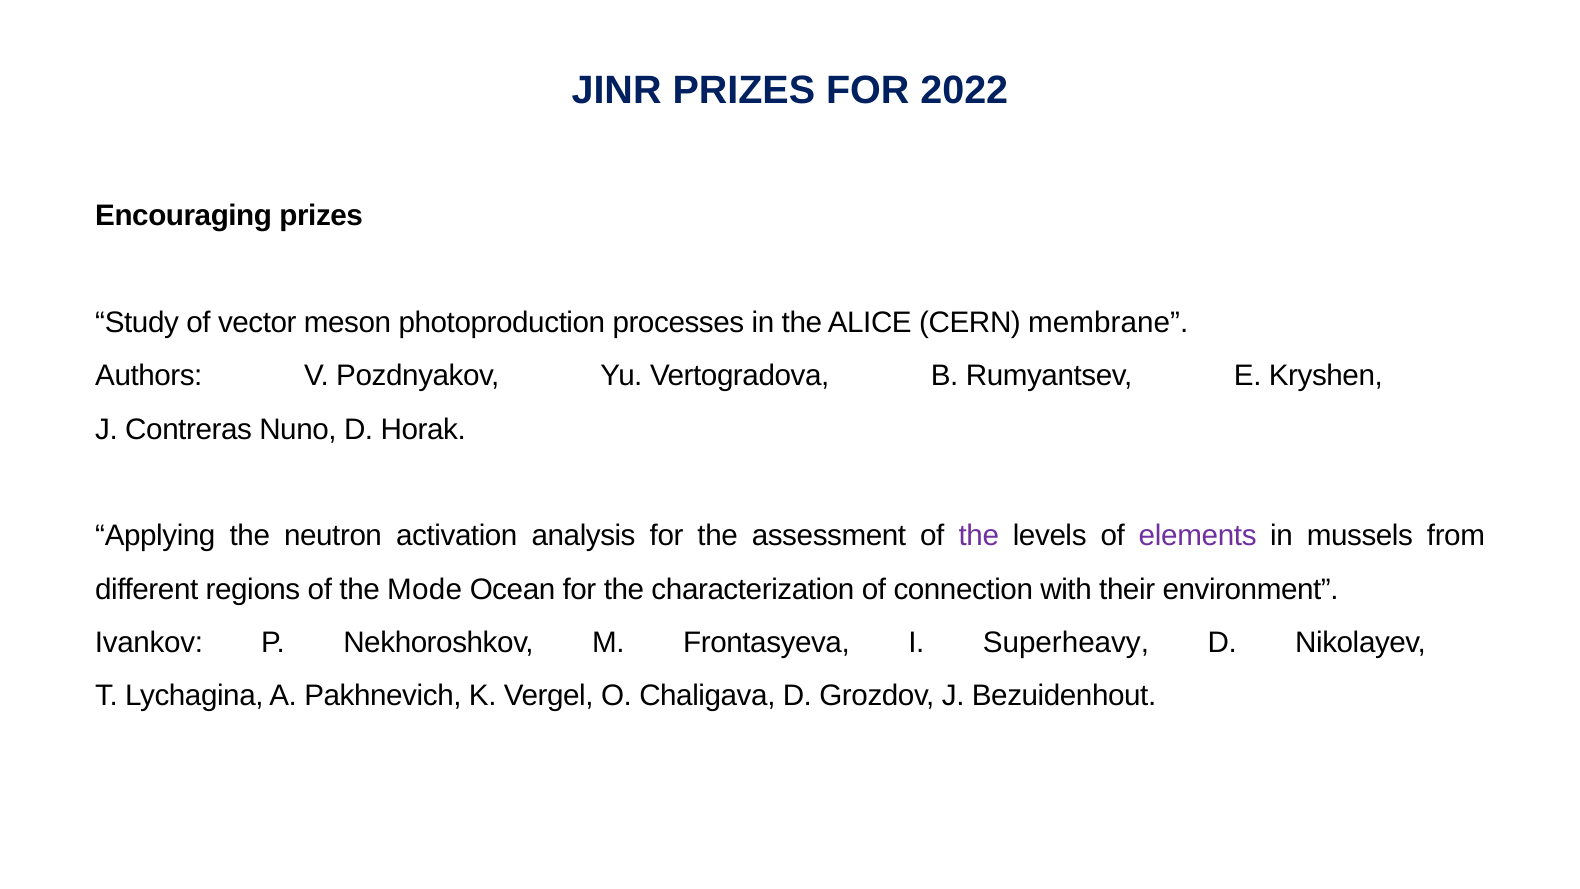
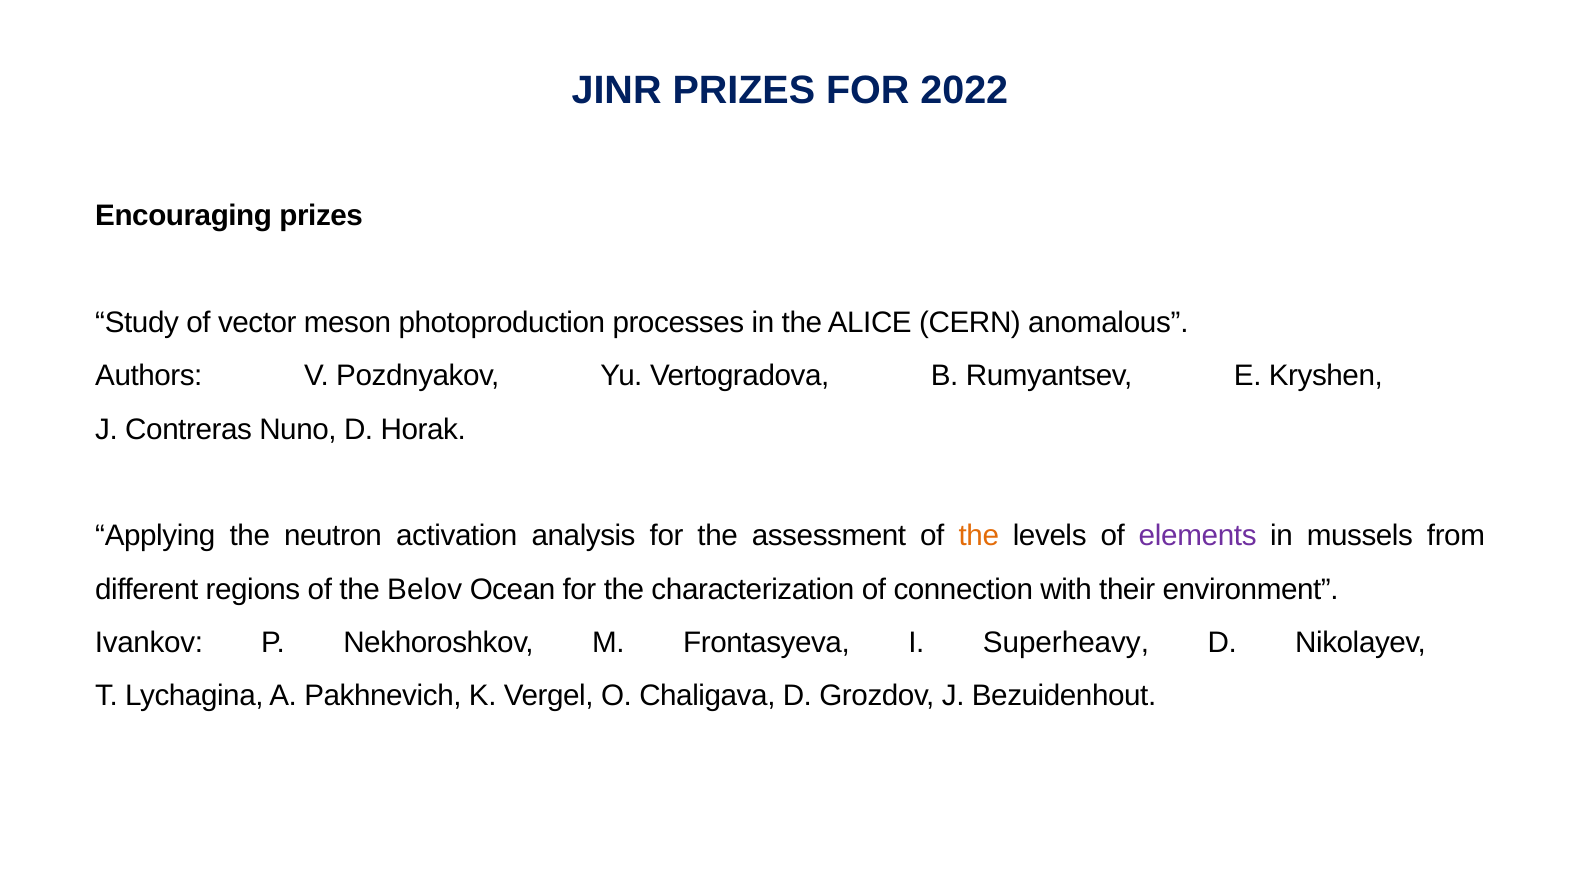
membrane: membrane -> anomalous (1108, 323)
the colour: purple -> orange (979, 536)
Mode: Mode -> Belov (425, 589)
